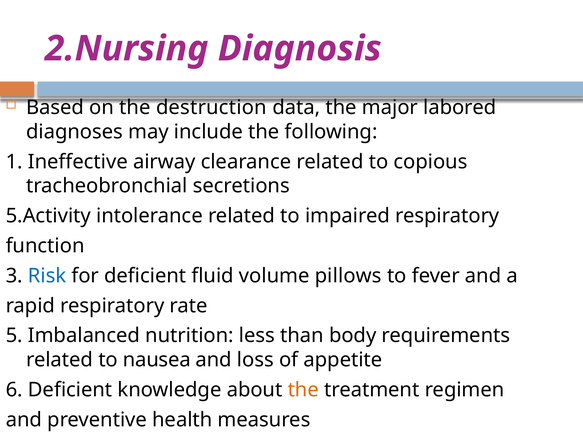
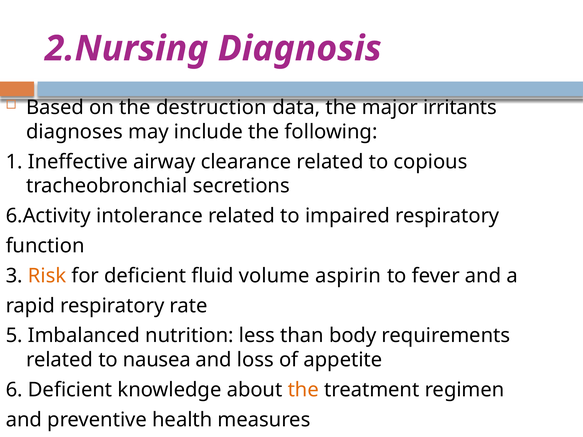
labored: labored -> irritants (460, 108)
5.Activity: 5.Activity -> 6.Activity (48, 216)
Risk colour: blue -> orange (47, 276)
pillows: pillows -> aspirin (348, 276)
